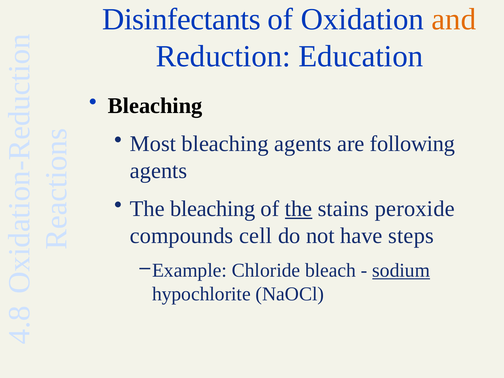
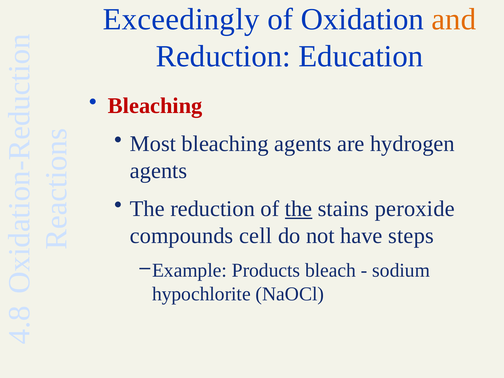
Disinfectants: Disinfectants -> Exceedingly (181, 19)
Bleaching colour: black -> red (155, 106)
following: following -> hydrogen (412, 144)
The bleaching: bleaching -> reduction (213, 209)
Chloride: Chloride -> Products (266, 270)
sodium underline: present -> none (401, 270)
